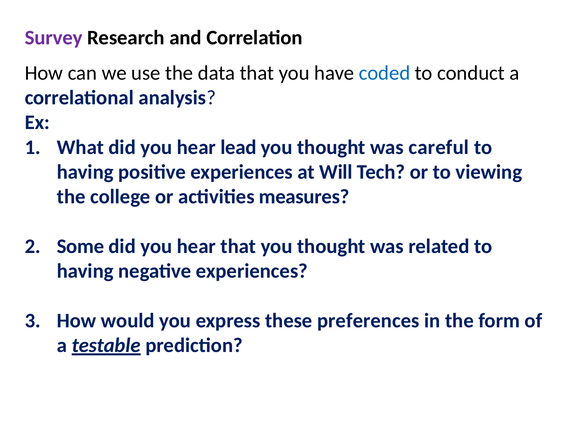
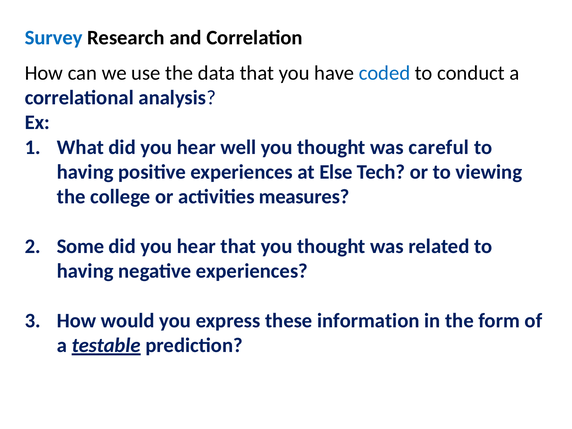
Survey colour: purple -> blue (54, 38)
lead: lead -> well (238, 147)
Will: Will -> Else (336, 172)
preferences: preferences -> information (368, 321)
